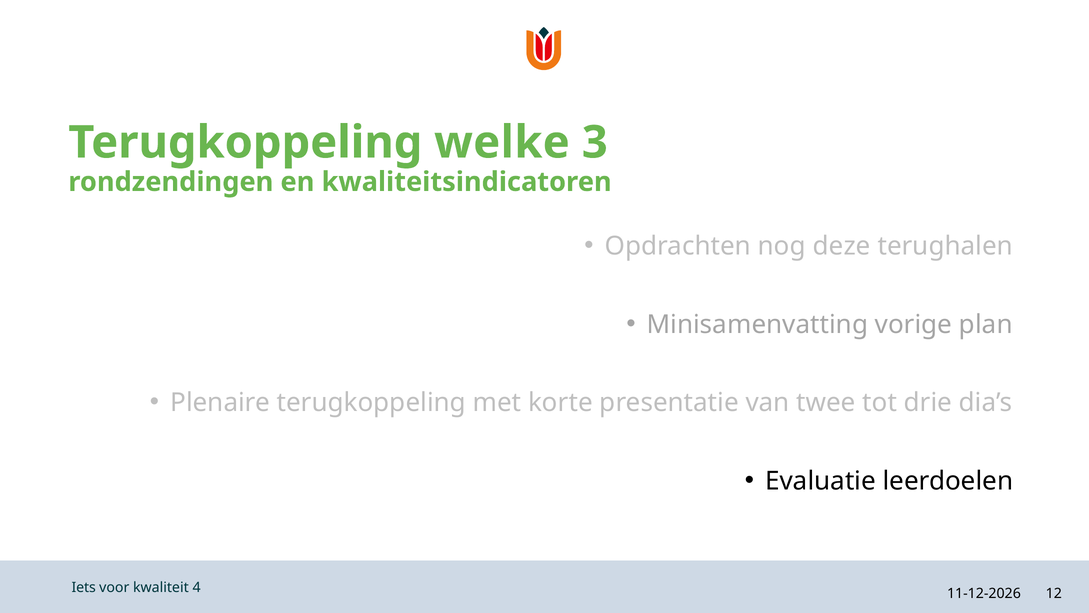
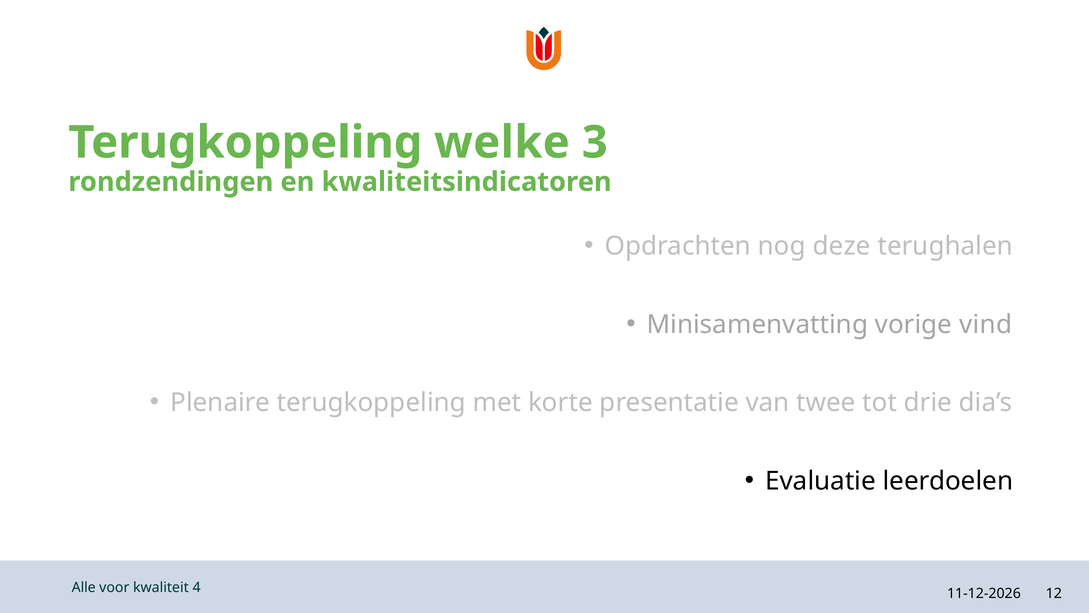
plan: plan -> vind (986, 324)
Iets: Iets -> Alle (84, 587)
